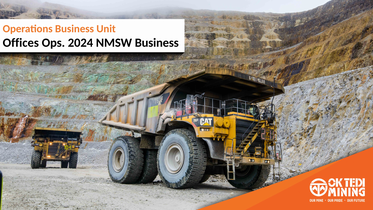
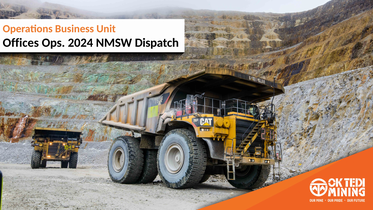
NMSW Business: Business -> Dispatch (157, 43)
